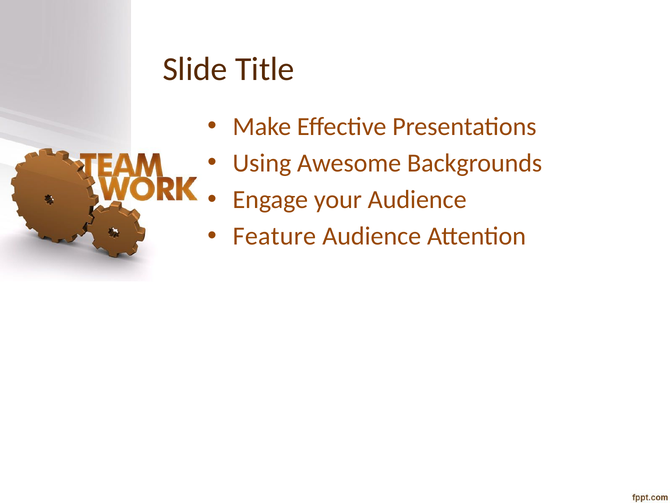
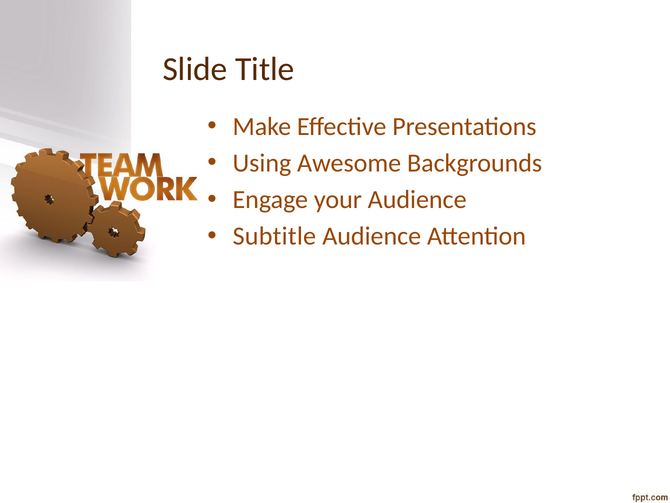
Feature: Feature -> Subtitle (274, 236)
